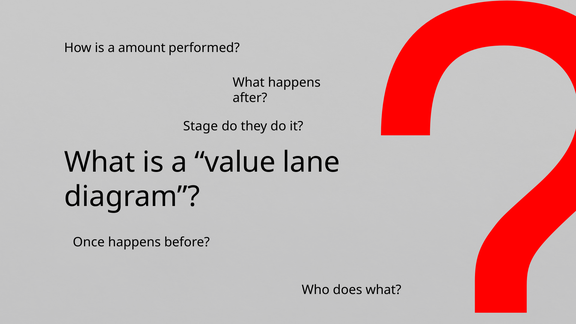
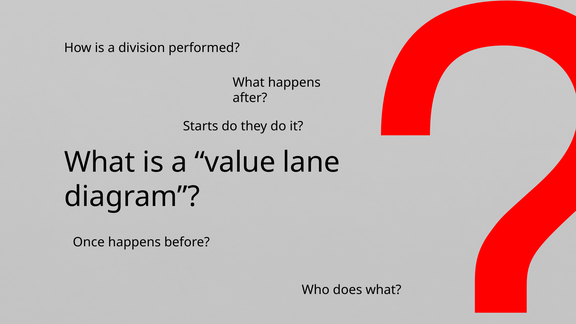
amount: amount -> division (142, 48)
Stage: Stage -> Starts (201, 126)
